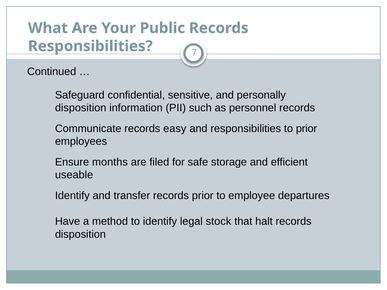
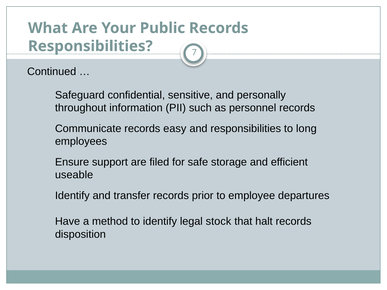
disposition: disposition -> throughout (81, 108)
to prior: prior -> long (306, 129)
months: months -> support (110, 162)
